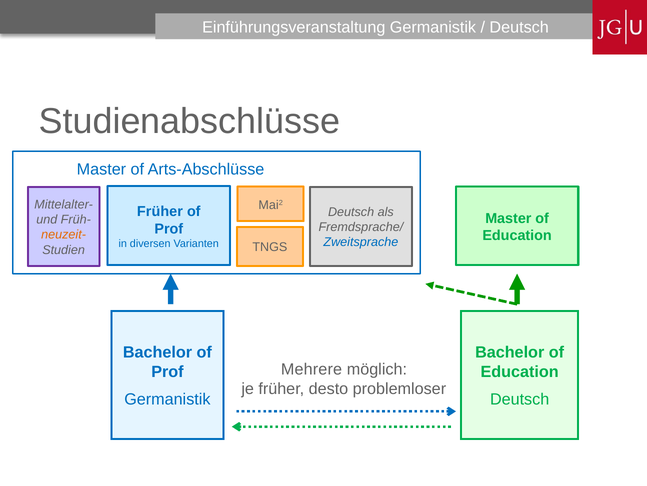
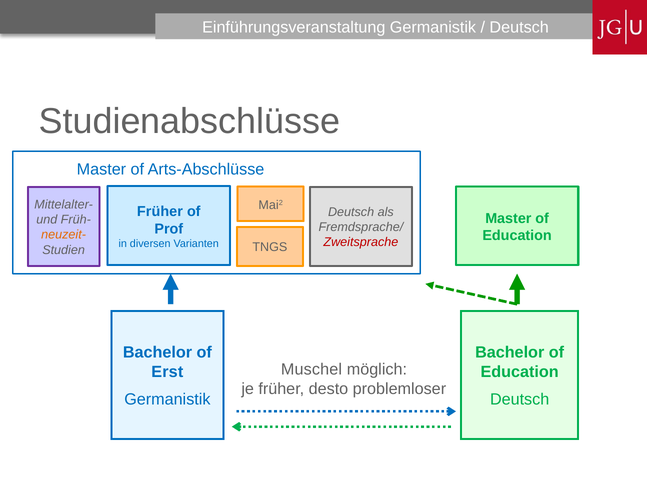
Zweitsprache colour: blue -> red (361, 242)
Mehrere: Mehrere -> Muschel (311, 369)
Prof: Prof -> Erst (167, 371)
